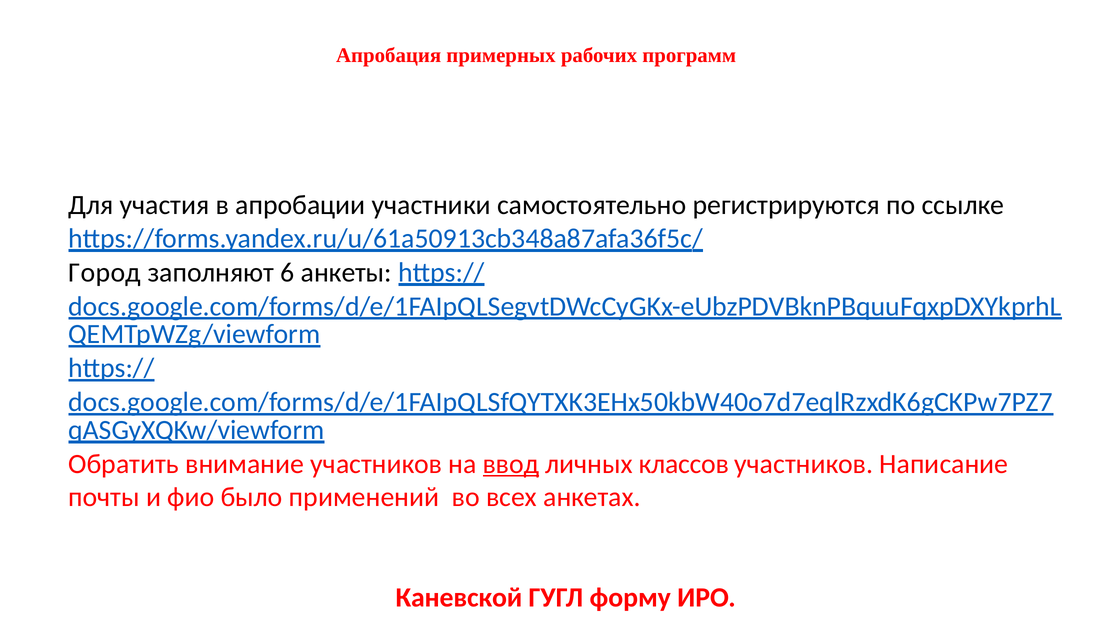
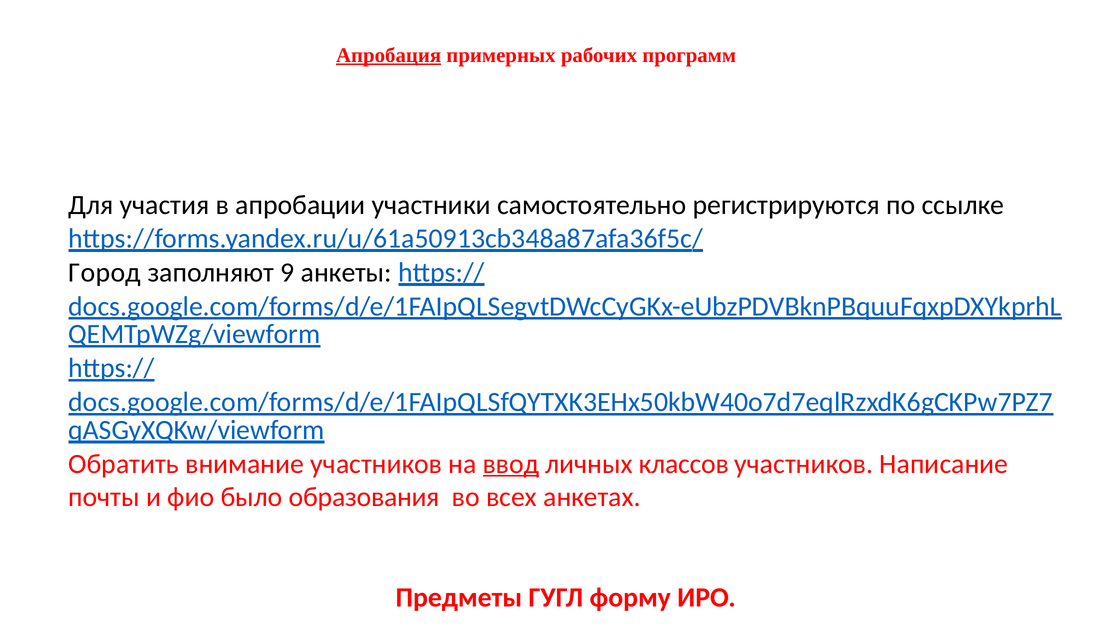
Апробация underline: none -> present (389, 55)
6: 6 -> 9 (287, 272)
применений: применений -> образования (364, 497)
Каневской: Каневской -> Предметы (459, 597)
